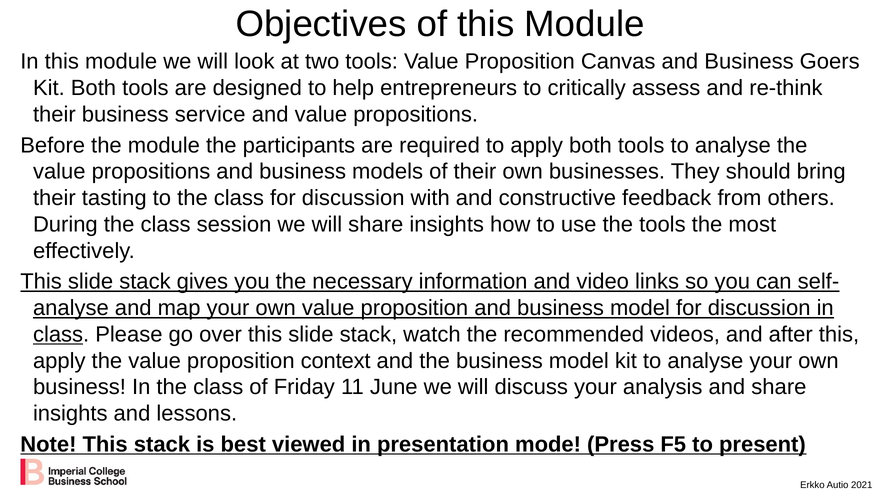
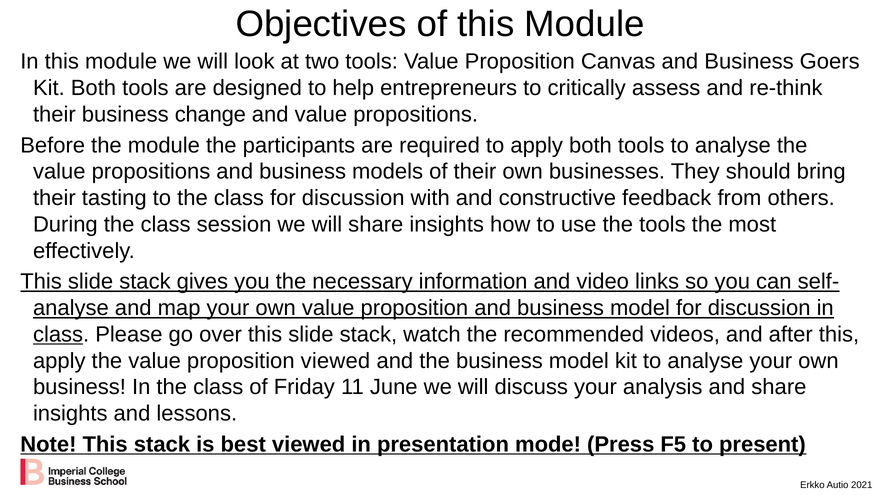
service: service -> change (210, 114)
proposition context: context -> viewed (335, 361)
